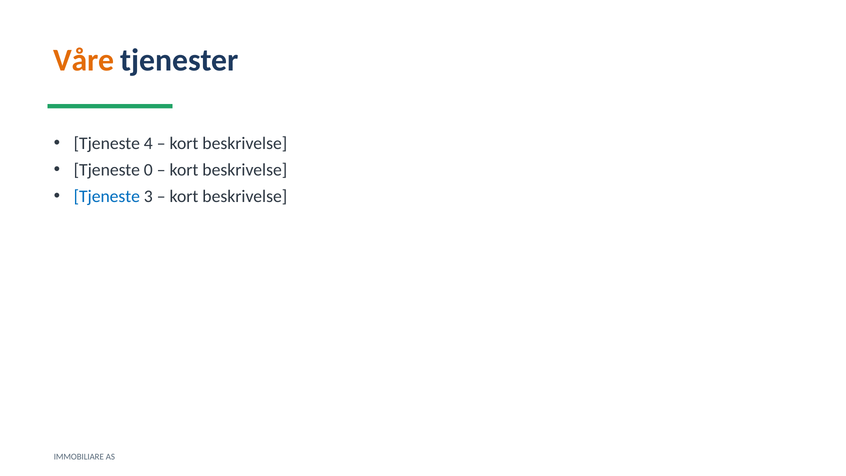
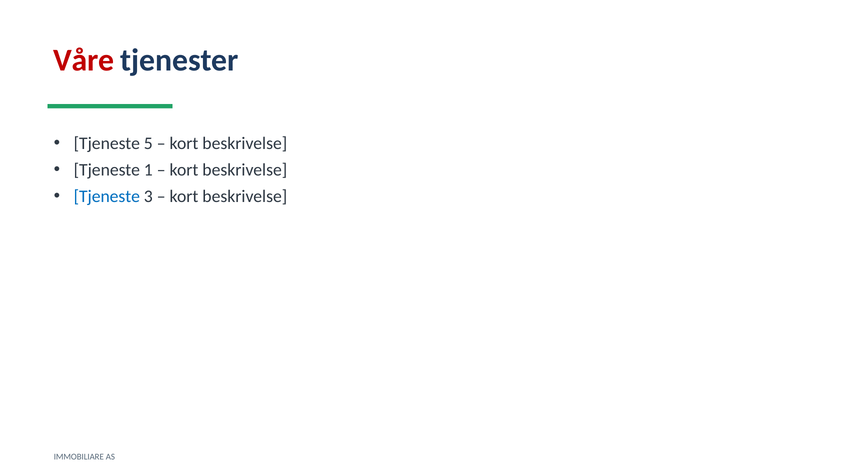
Våre colour: orange -> red (84, 60)
4: 4 -> 5 (148, 143)
0: 0 -> 1 (148, 170)
